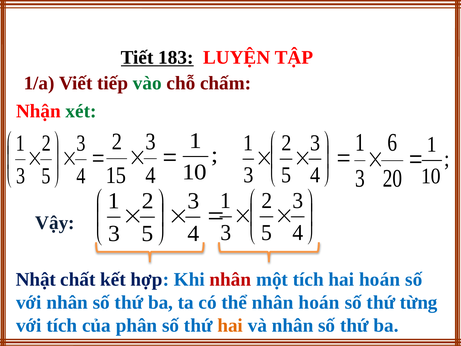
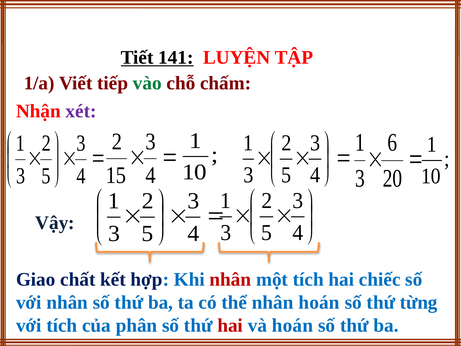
183: 183 -> 141 (176, 57)
xét colour: green -> purple (81, 111)
Nhật: Nhật -> Giao (36, 279)
hai hoán: hoán -> chiếc (380, 279)
hai colour: orange -> red (230, 325)
và nhân: nhân -> hoán (292, 325)
